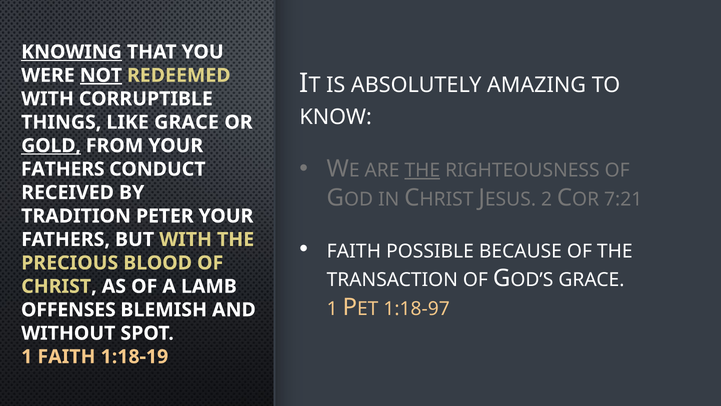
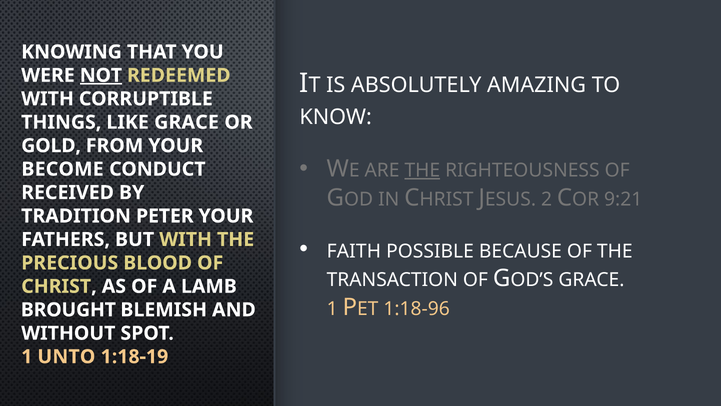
KNOWING underline: present -> none (72, 52)
GOLD underline: present -> none (51, 146)
FATHERS: FATHERS -> BECOME (63, 169)
7:21: 7:21 -> 9:21 (623, 199)
1:18-97: 1:18-97 -> 1:18-96 (417, 309)
OFFENSES: OFFENSES -> BROUGHT (68, 310)
1 FAITH: FAITH -> UNTO (66, 356)
